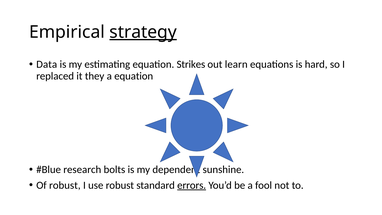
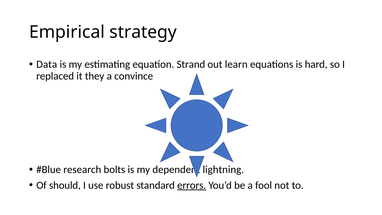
strategy underline: present -> none (143, 32)
Strikes: Strikes -> Strand (191, 64)
a equation: equation -> convince (134, 76)
sunshine: sunshine -> lightning (223, 170)
Of robust: robust -> should (65, 185)
